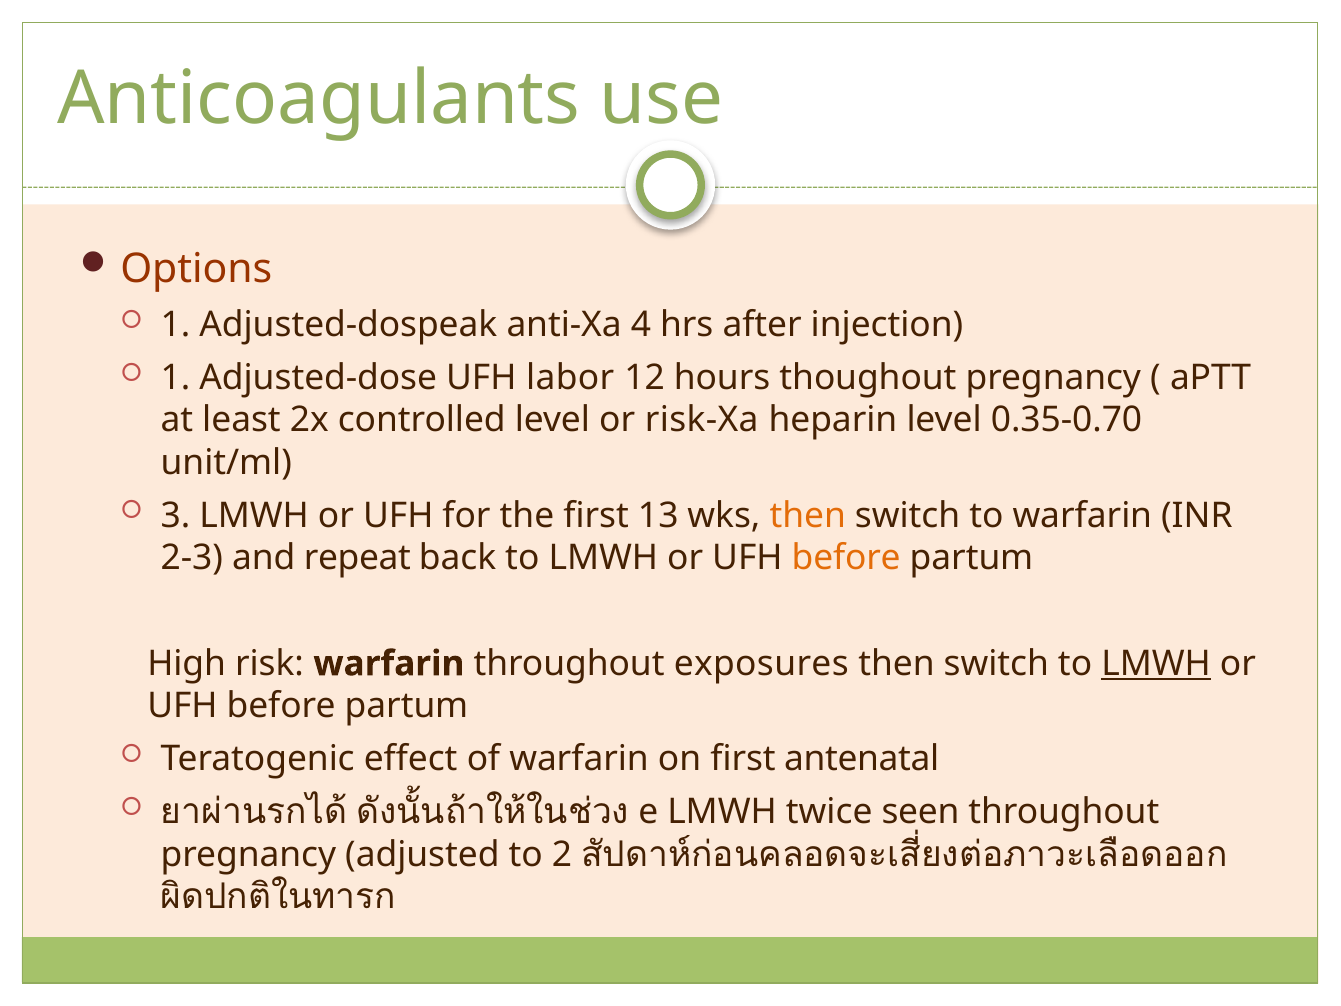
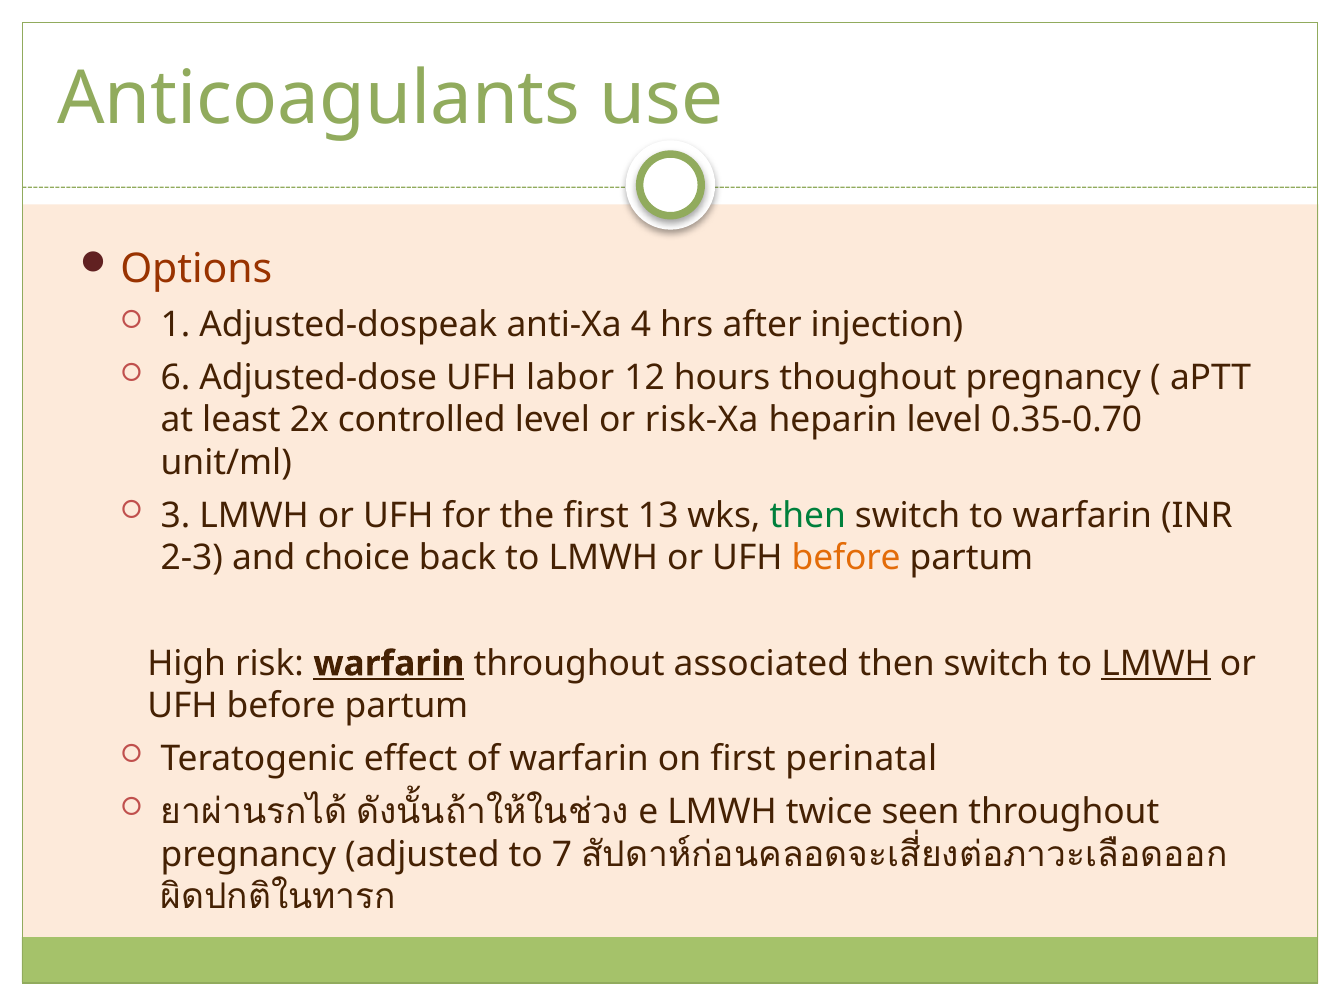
1: 1 -> 6 (176, 377)
then colour: orange -> green (808, 515)
repeat: repeat -> choice (357, 558)
warfarin underline: none -> present (389, 664)
exposures: exposures -> associated (761, 664)
antenatal: antenatal -> perinatal (861, 759)
2: 2 -> 7 (562, 854)
